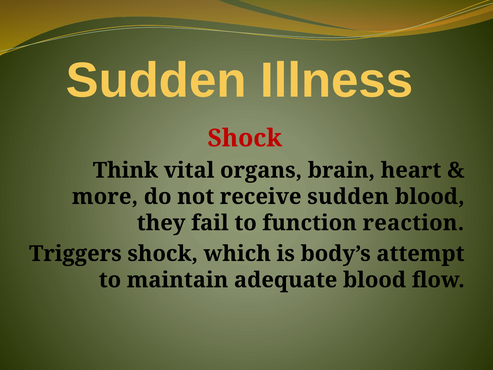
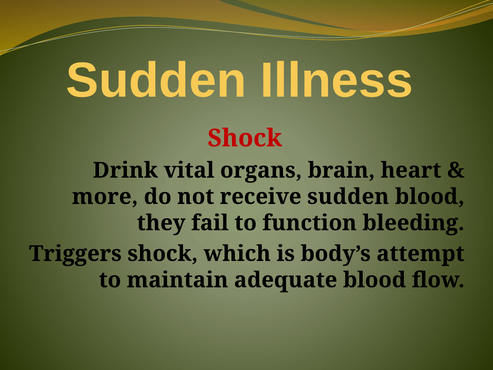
Think: Think -> Drink (125, 170)
reaction: reaction -> bleeding (413, 223)
